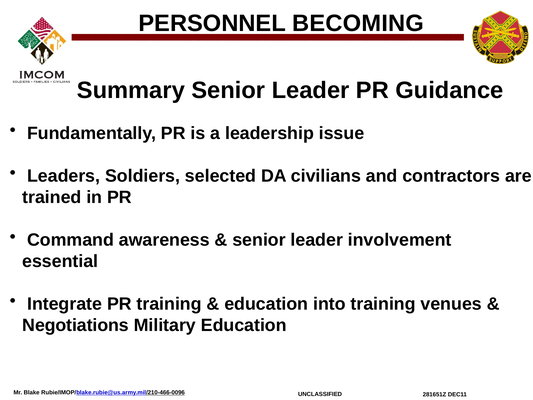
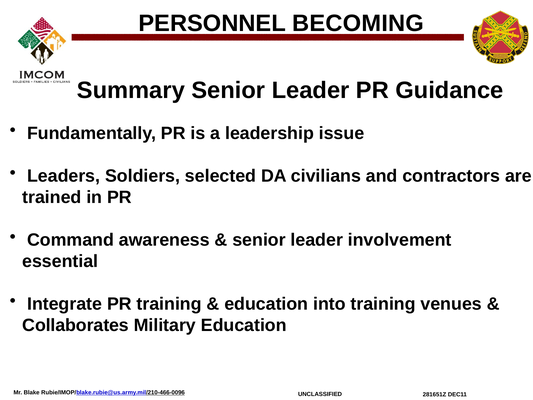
Negotiations: Negotiations -> Collaborates (76, 325)
